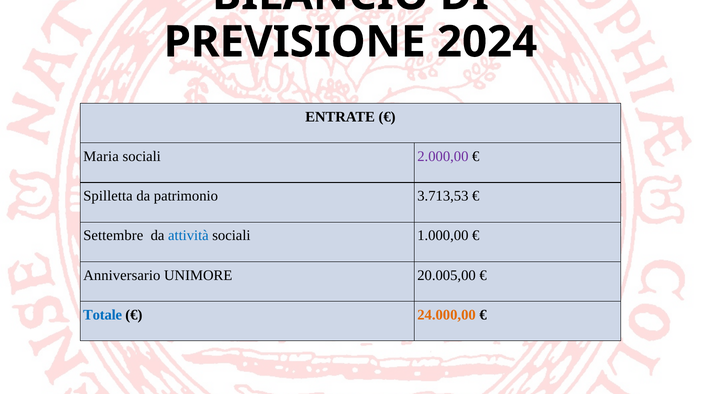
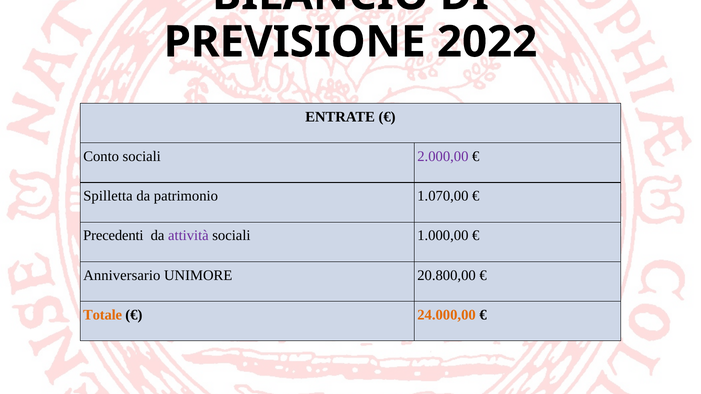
2024: 2024 -> 2022 (487, 42)
Maria: Maria -> Conto (101, 157)
3.713,53: 3.713,53 -> 1.070,00 (443, 196)
Settembre: Settembre -> Precedenti (113, 236)
attività colour: blue -> purple (188, 236)
20.005,00: 20.005,00 -> 20.800,00 (447, 275)
Totale colour: blue -> orange (103, 315)
